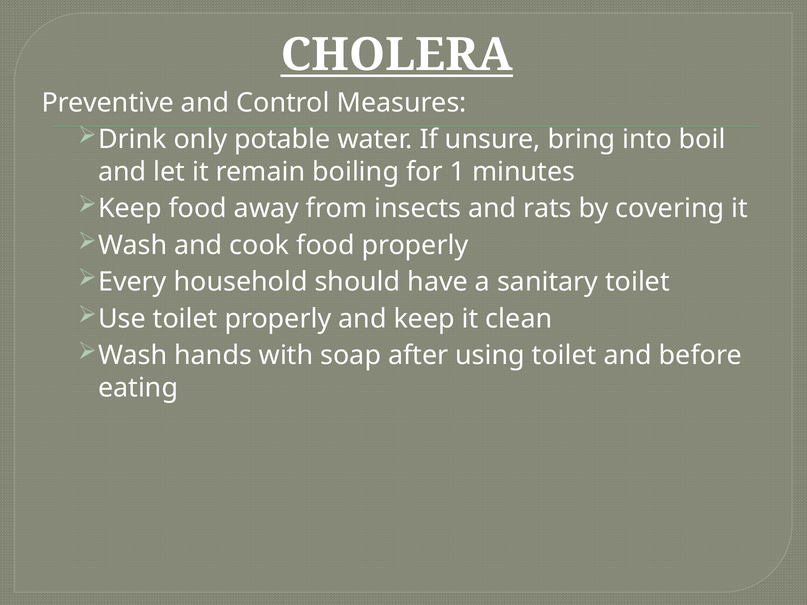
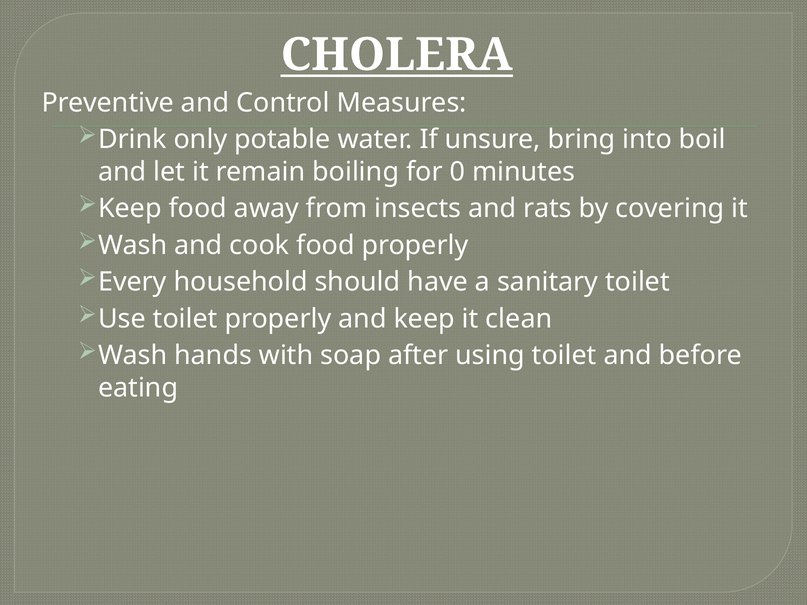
1: 1 -> 0 (457, 172)
